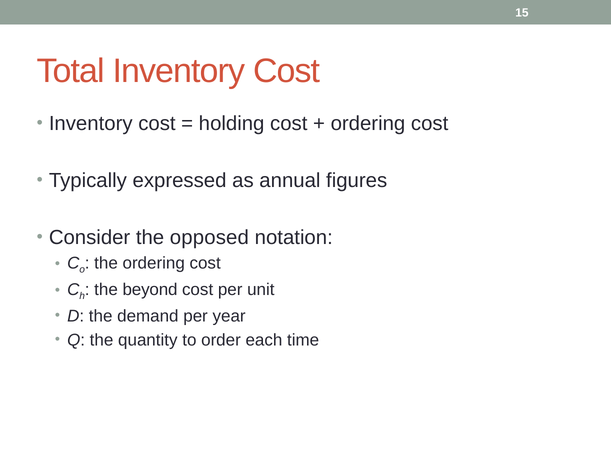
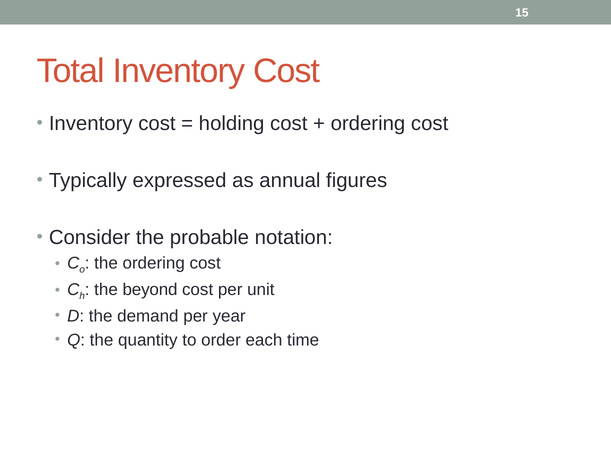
opposed: opposed -> probable (209, 238)
